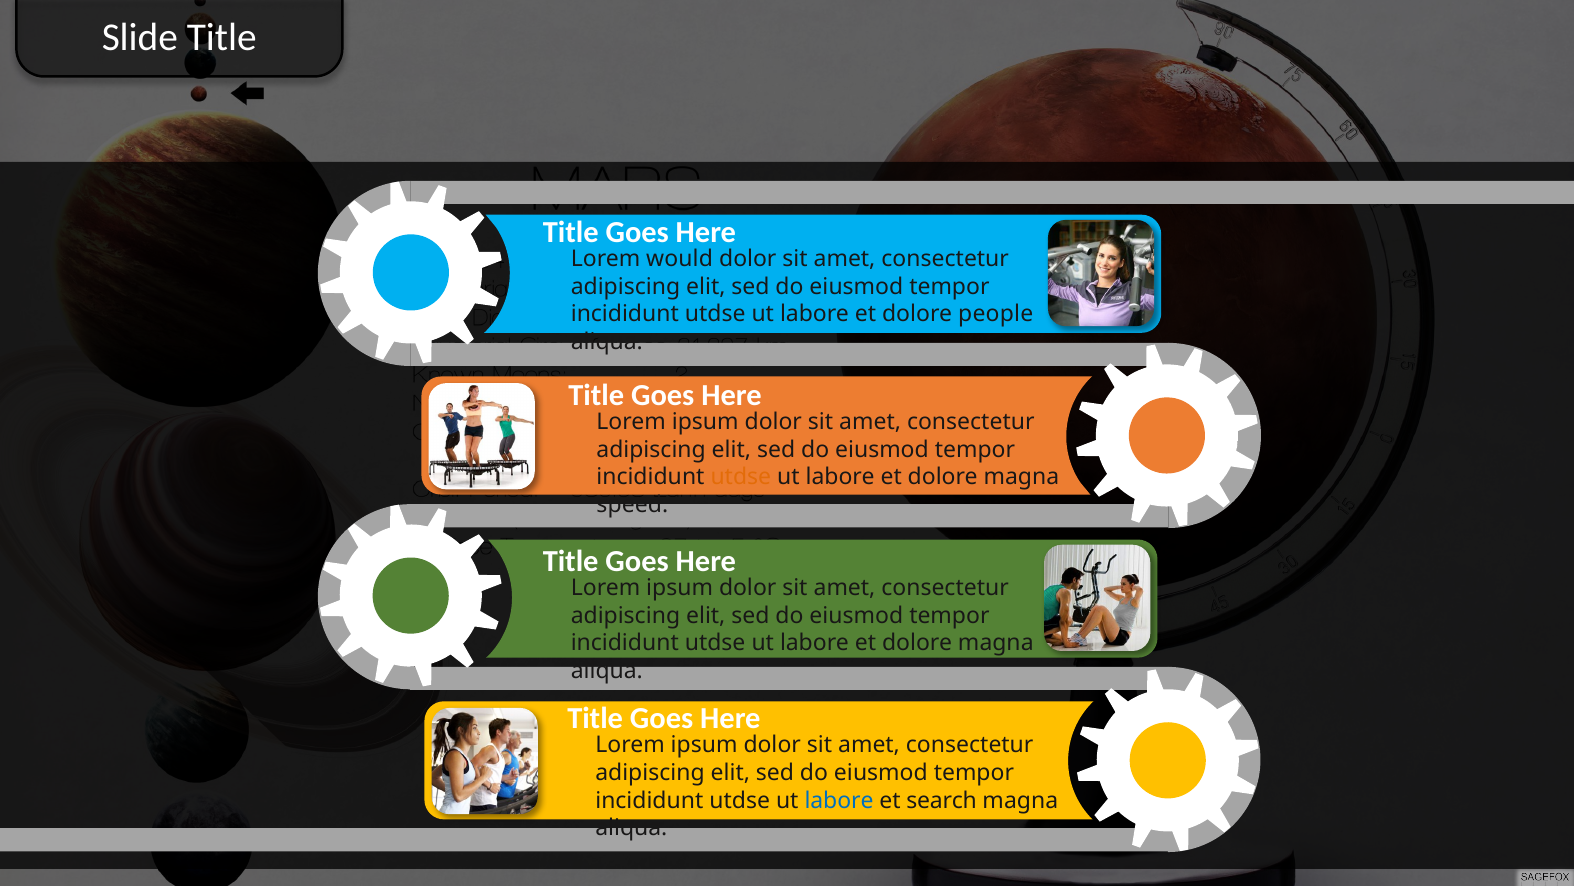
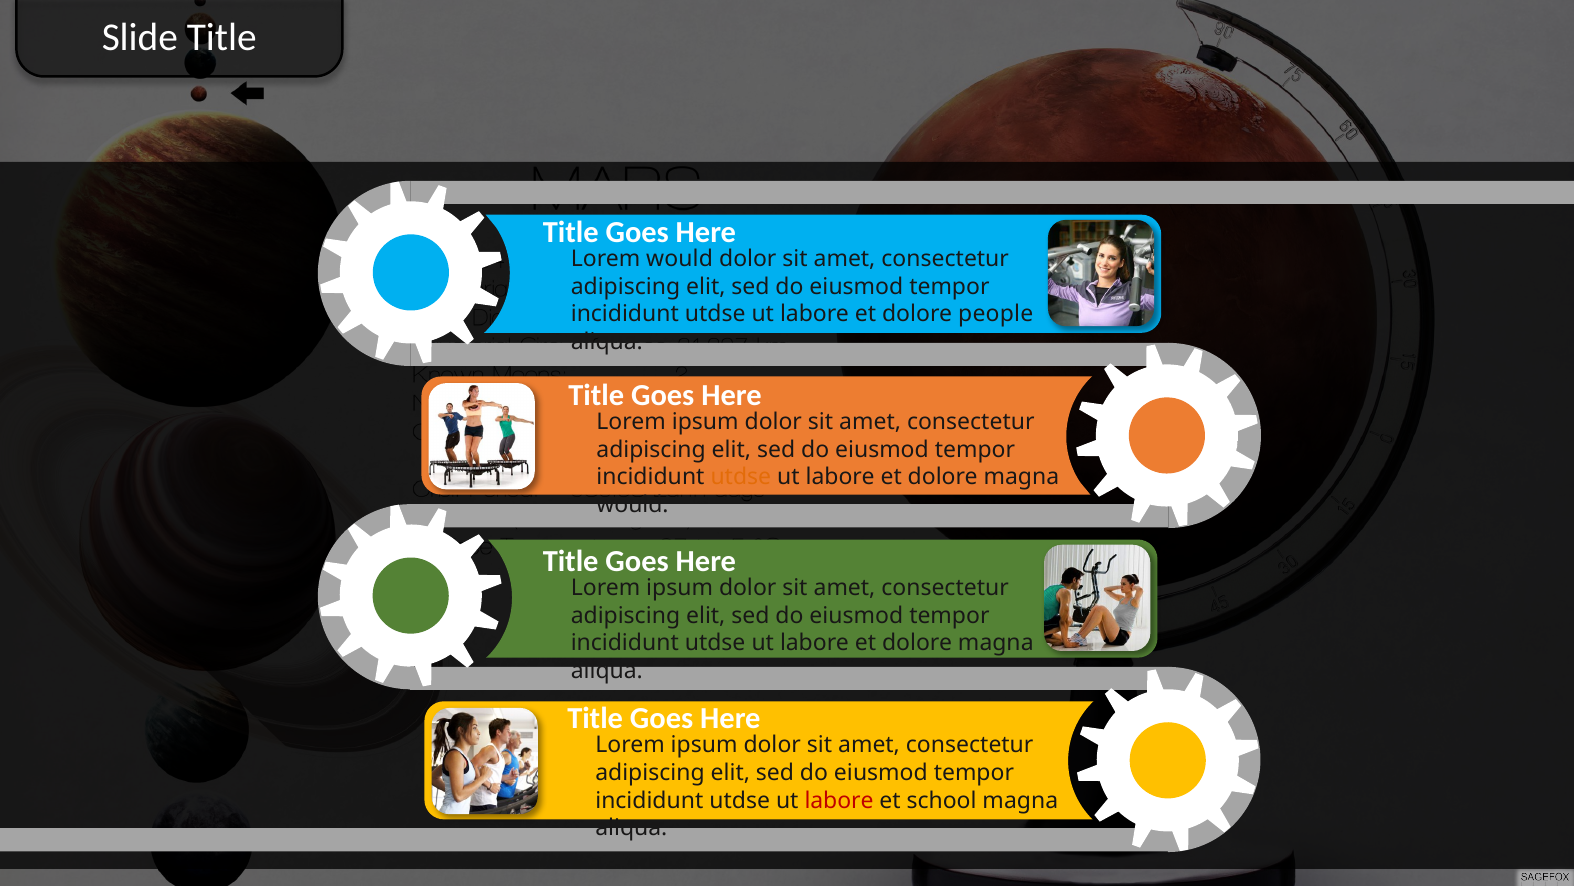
speed: speed -> would (633, 504)
labore colour: blue -> red (839, 800)
search: search -> school (942, 800)
